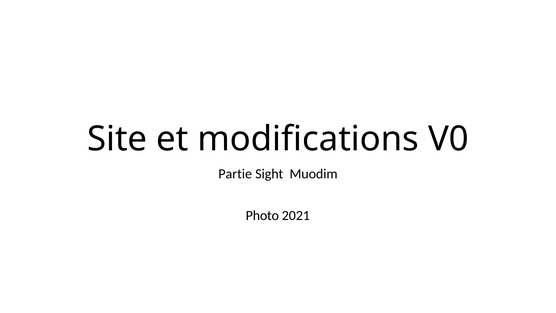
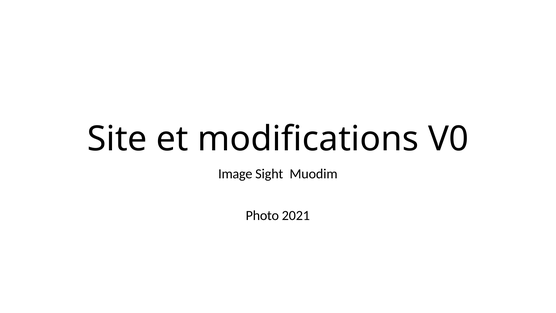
Partie: Partie -> Image (235, 174)
